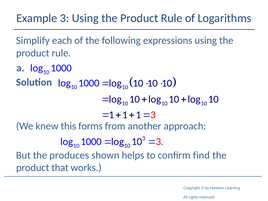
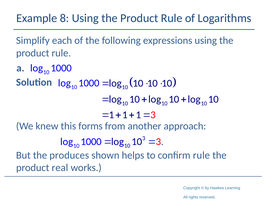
Example 3: 3 -> 8 (65, 18)
confirm find: find -> rule (201, 155)
that: that -> real (60, 168)
